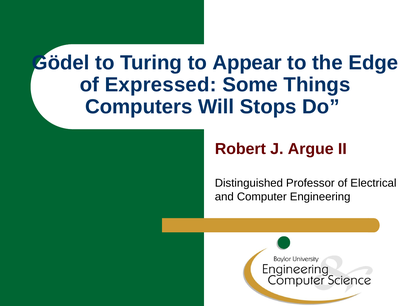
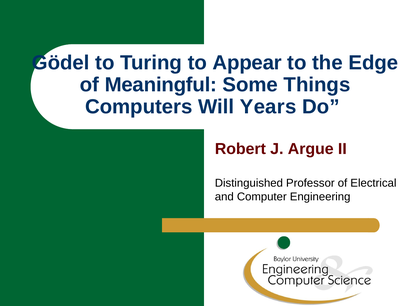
Expressed: Expressed -> Meaningful (161, 85)
Stops: Stops -> Years (268, 107)
